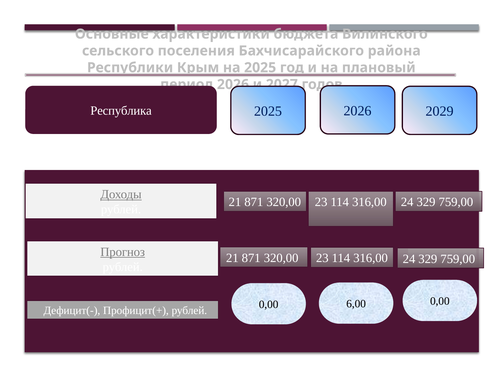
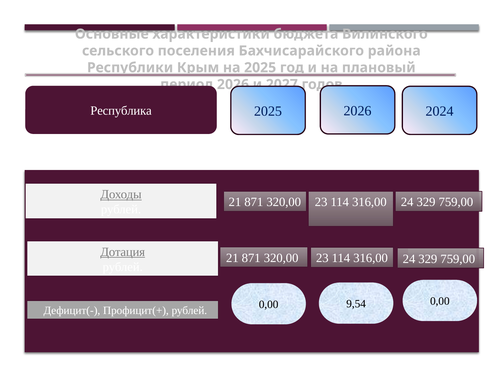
2029: 2029 -> 2024 (440, 111)
Прогноз: Прогноз -> Дотация (123, 252)
6,00: 6,00 -> 9,54 (356, 304)
